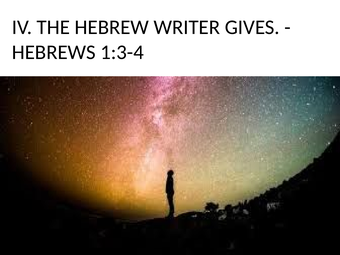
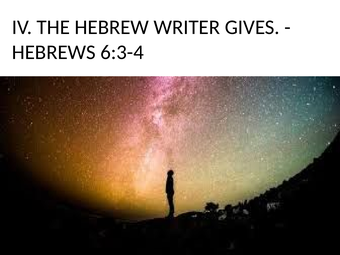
1:3-4: 1:3-4 -> 6:3-4 (122, 52)
